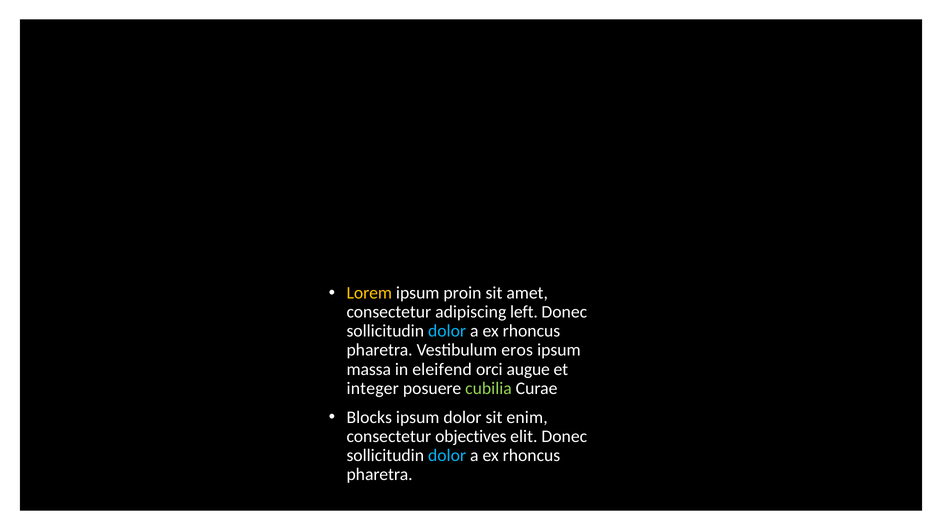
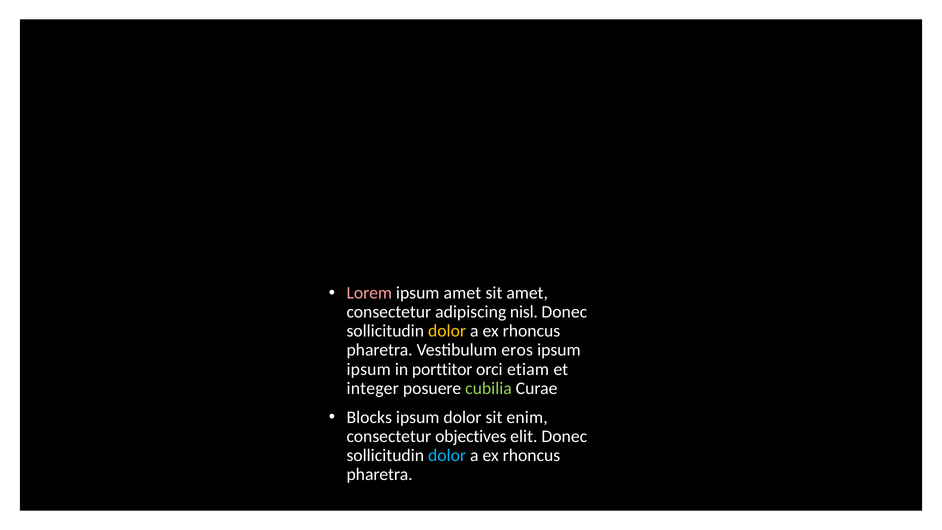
Lorem colour: yellow -> pink (369, 293)
ipsum proin: proin -> amet (462, 293)
left: left -> nisl (524, 312)
dolor colour: light blue -> yellow (447, 331)
massa: massa -> ipsum (369, 369)
eleifend: eleifend -> porttitor (442, 369)
augue: augue -> etiam (528, 369)
